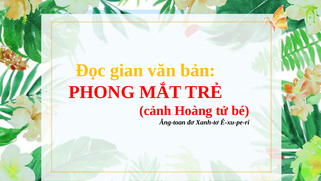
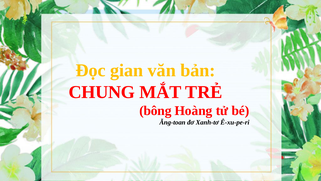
PHONG: PHONG -> CHUNG (102, 92)
cảnh: cảnh -> bông (155, 111)
